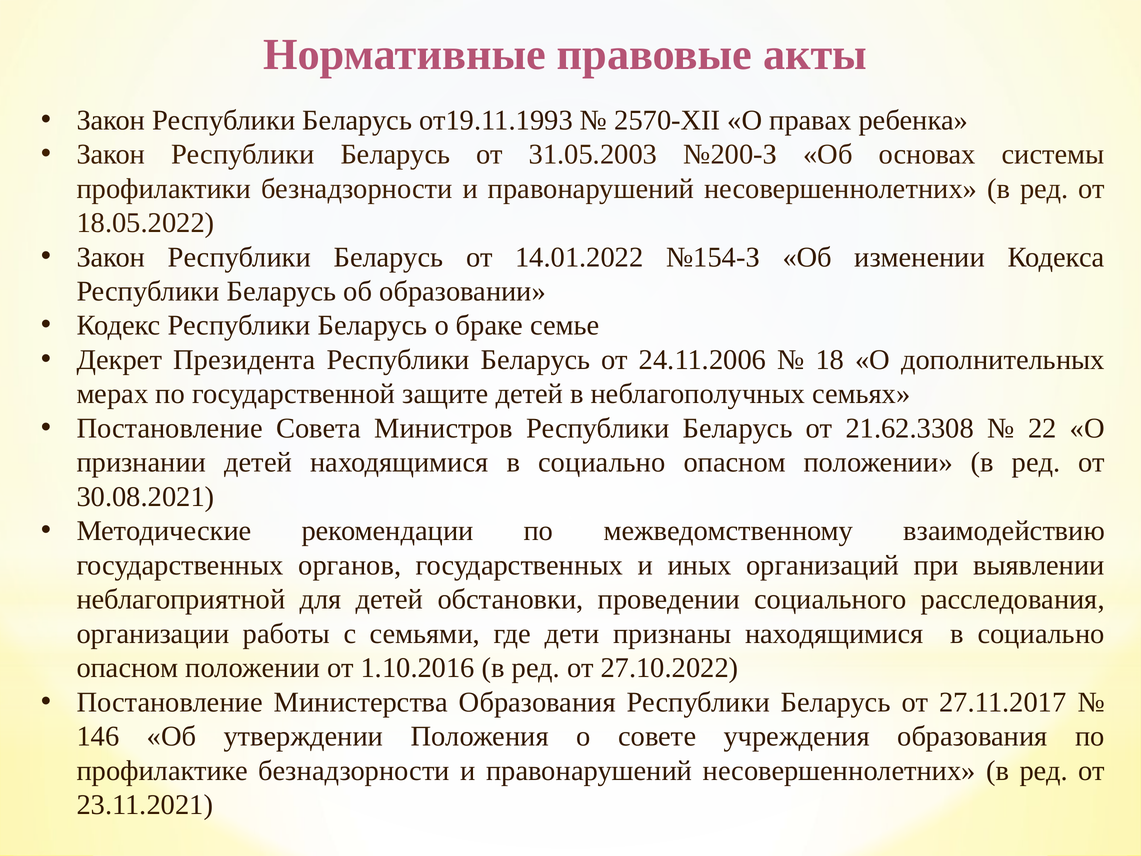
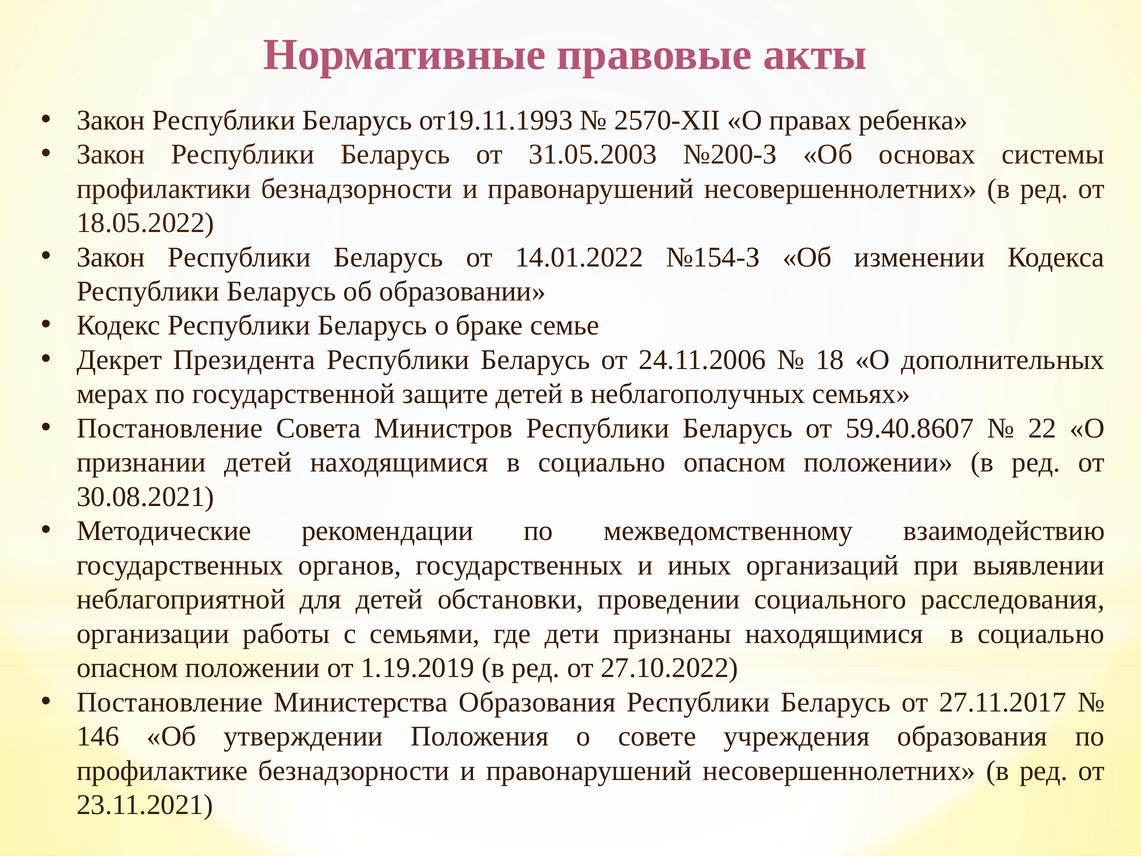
21.62.3308: 21.62.3308 -> 59.40.8607 (910, 428)
1.10.2016: 1.10.2016 -> 1.19.2019 (418, 668)
